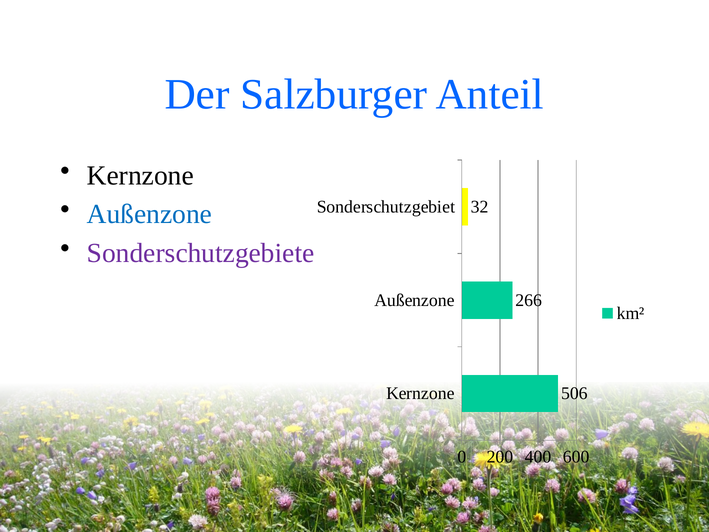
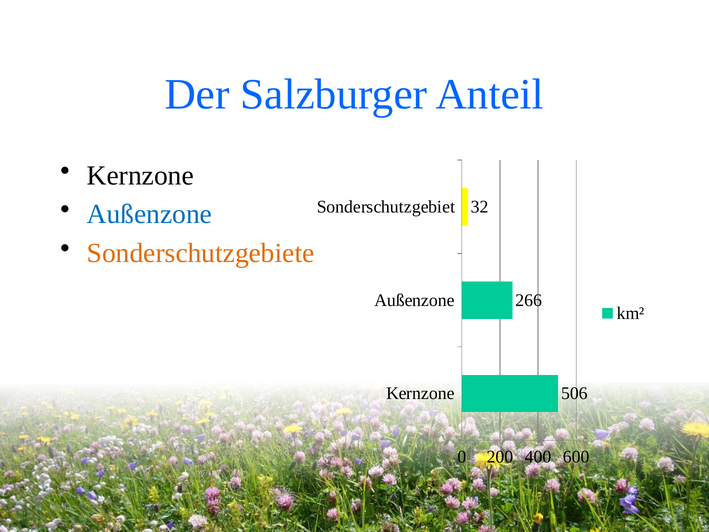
Sonderschutzgebiete colour: purple -> orange (201, 253)
